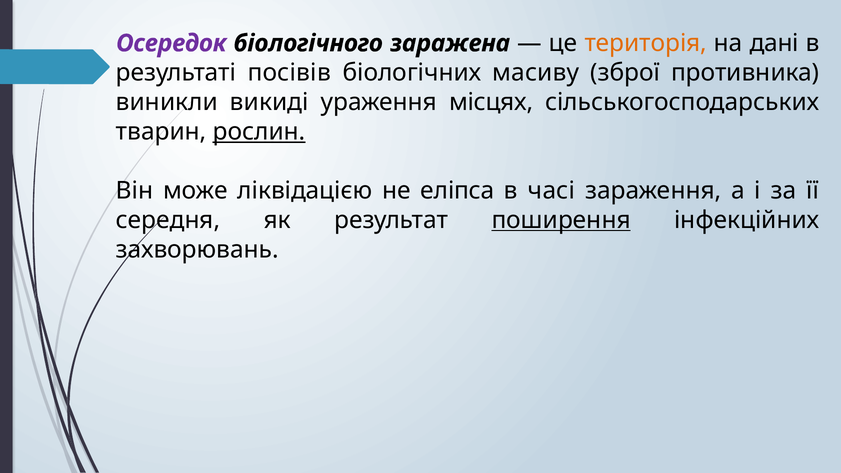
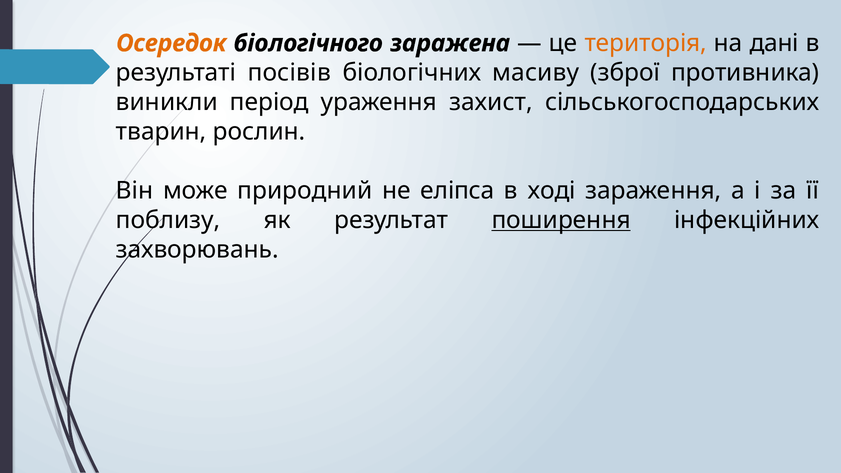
Осередок colour: purple -> orange (171, 43)
викиді: викиді -> період (269, 102)
місцях: місцях -> захист (491, 102)
рослин underline: present -> none (259, 132)
ліквідацією: ліквідацією -> природний (305, 191)
часі: часі -> ході (552, 191)
середня: середня -> поблизу (168, 220)
